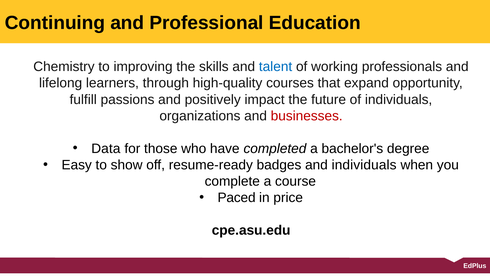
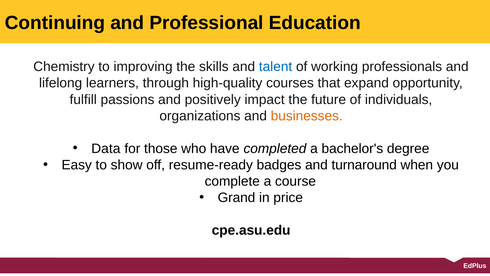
businesses colour: red -> orange (307, 116)
and individuals: individuals -> turnaround (364, 165)
Paced: Paced -> Grand (237, 197)
